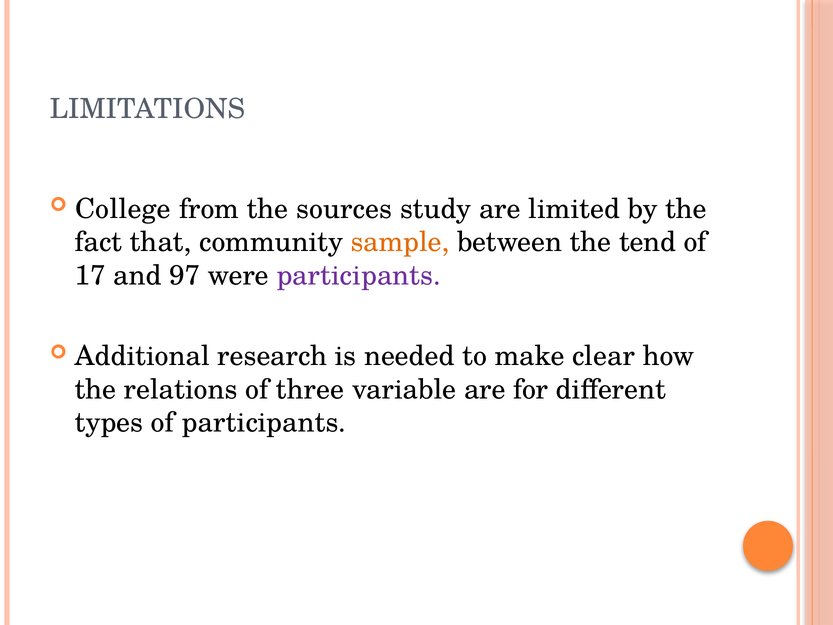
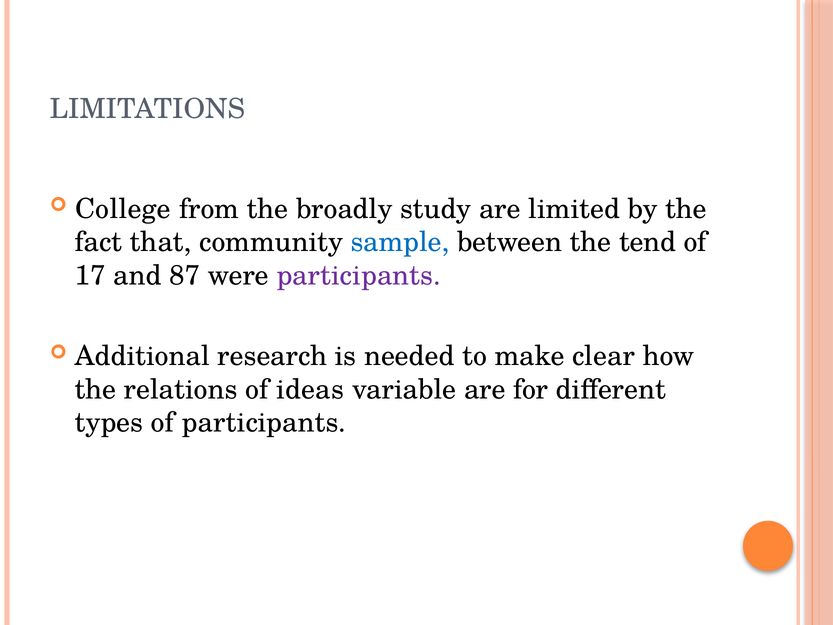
sources: sources -> broadly (344, 209)
sample colour: orange -> blue (400, 242)
97: 97 -> 87 (185, 275)
three: three -> ideas (310, 389)
